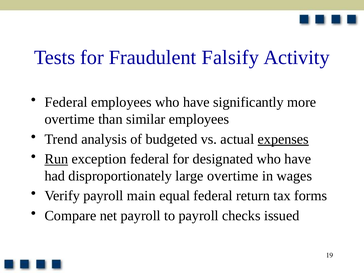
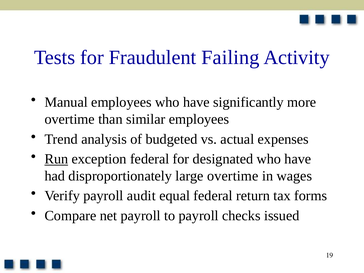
Falsify: Falsify -> Failing (230, 58)
Federal: Federal -> Manual (66, 102)
expenses underline: present -> none (283, 139)
main: main -> audit (141, 196)
